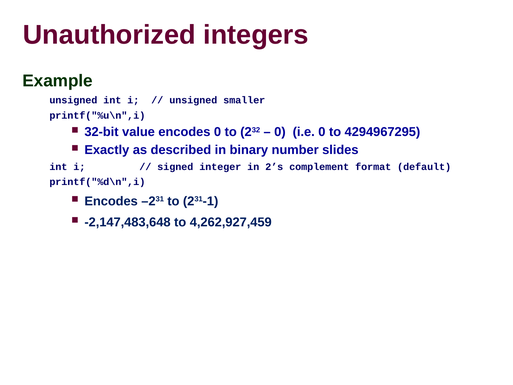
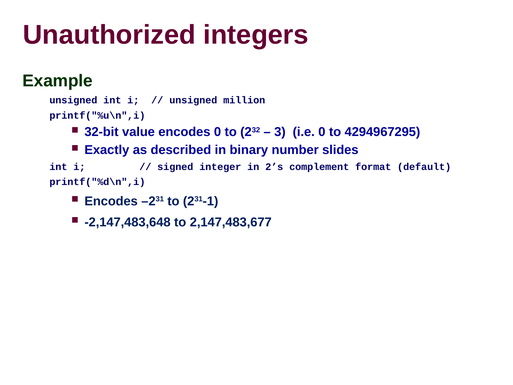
smaller: smaller -> million (244, 100)
0: 0 -> 3 (280, 132)
4,262,927,459: 4,262,927,459 -> 2,147,483,677 (231, 222)
